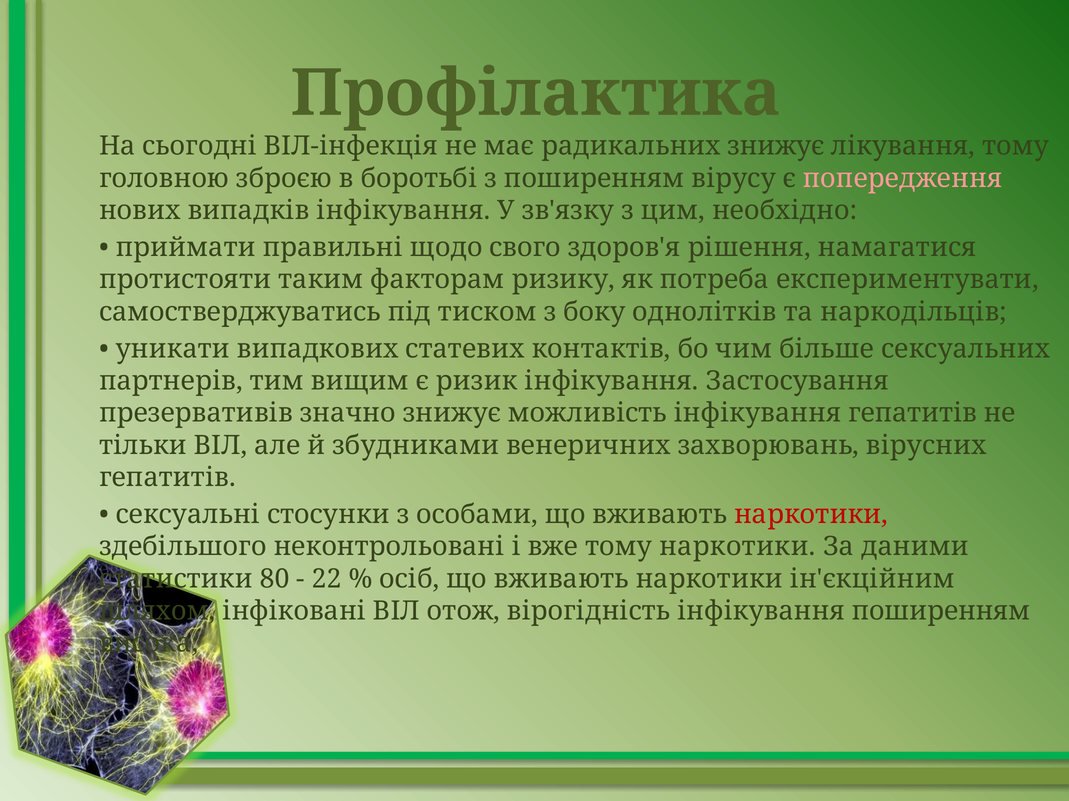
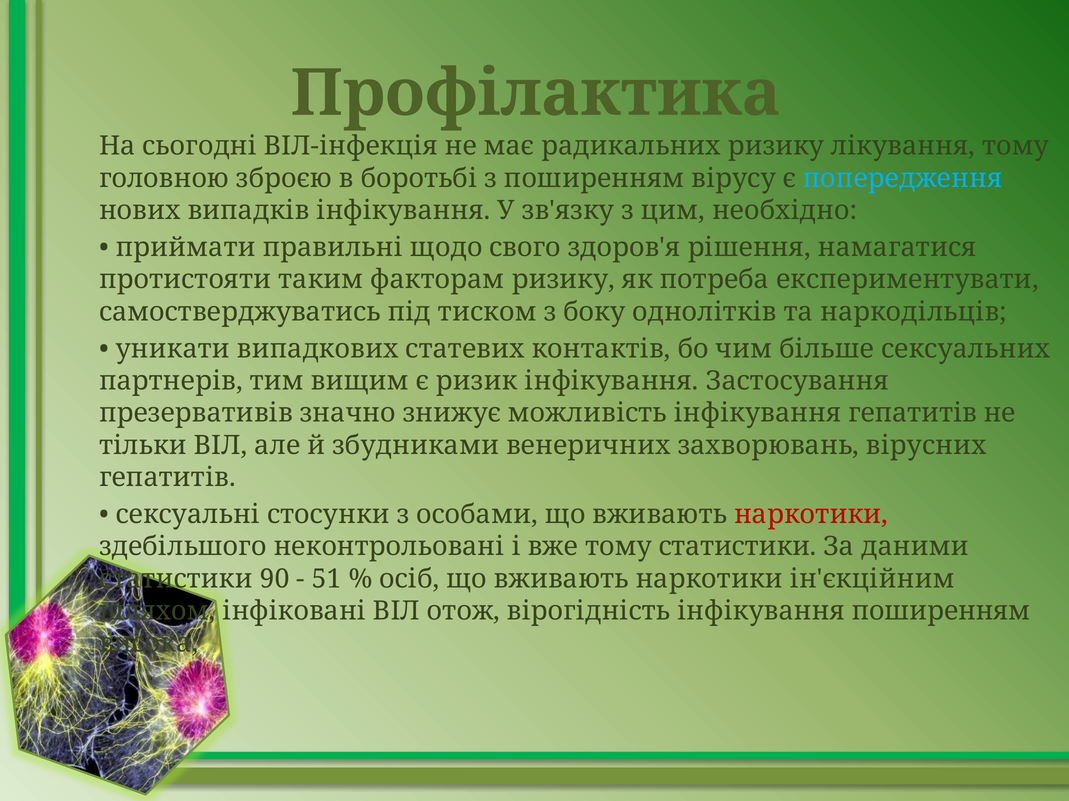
радикальних знижує: знижує -> ризику (776, 146)
попередження colour: pink -> light blue (903, 178)
тому наркотики: наркотики -> статистики (738, 547)
80: 80 -> 90 (275, 579)
22: 22 -> 51 (327, 579)
